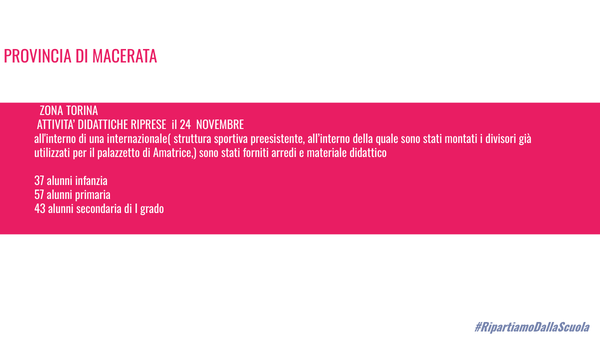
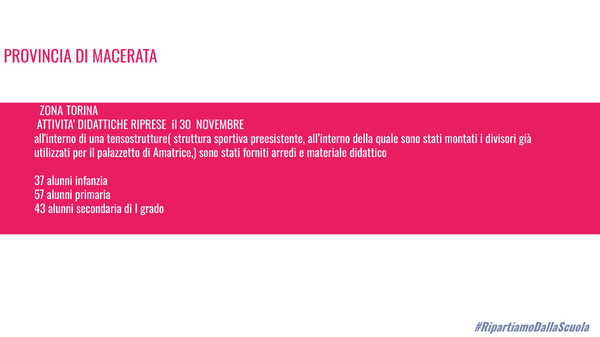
24: 24 -> 30 (185, 126)
internazionale(: internazionale( -> tensostrutture( (139, 140)
